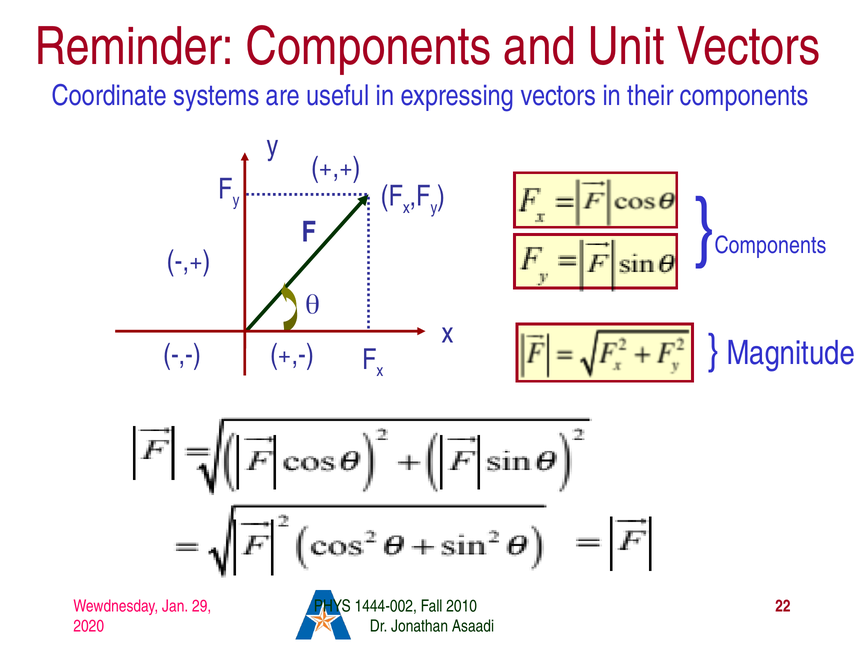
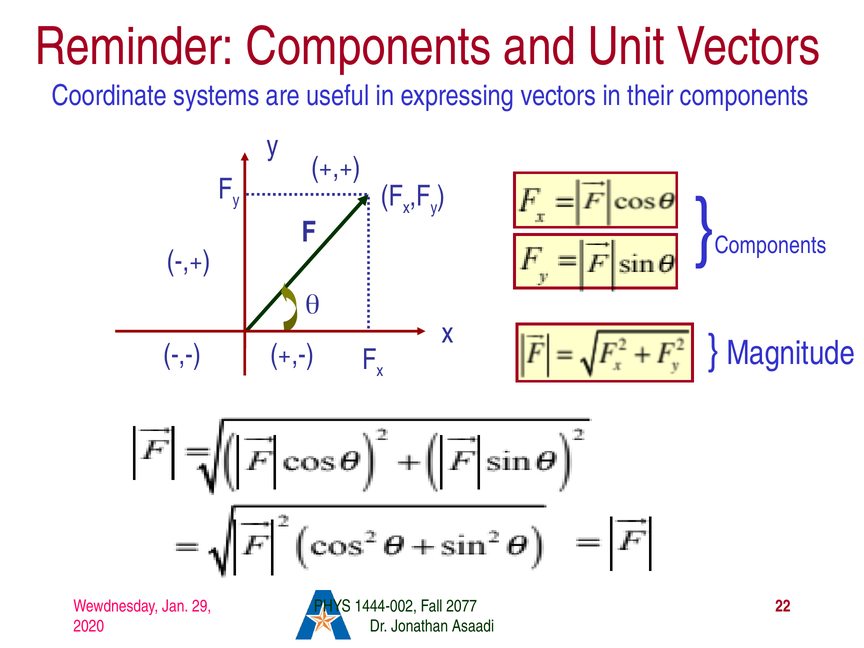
2010: 2010 -> 2077 (462, 606)
